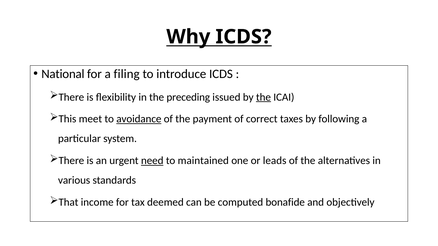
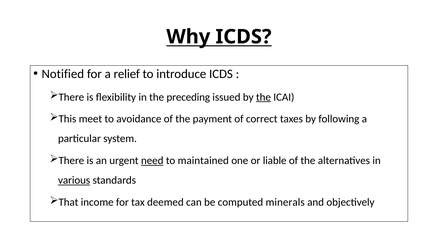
National: National -> Notified (63, 74)
filing: filing -> relief (127, 74)
avoidance underline: present -> none (139, 119)
leads: leads -> liable (275, 161)
various underline: none -> present (74, 181)
bonafide: bonafide -> minerals (285, 203)
